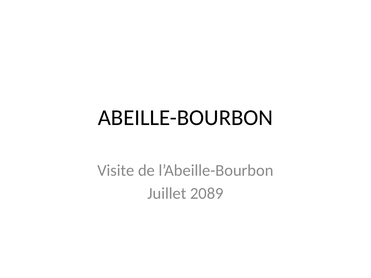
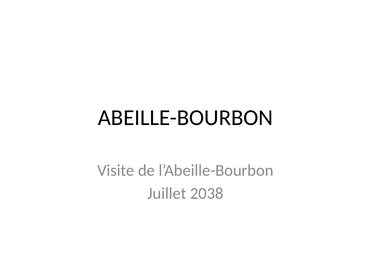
2089: 2089 -> 2038 (207, 194)
